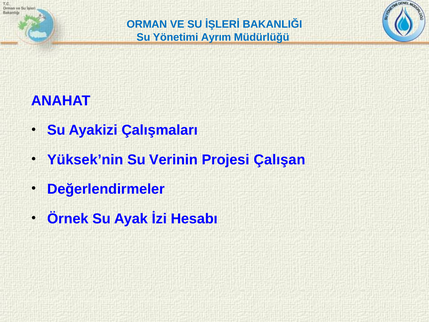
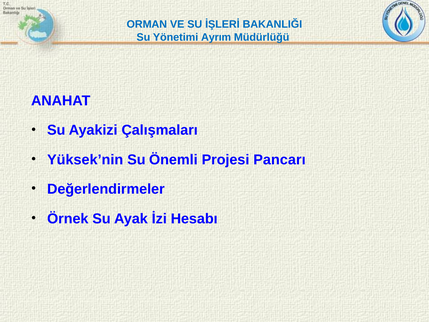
Verinin: Verinin -> Önemli (173, 160)
Çalışan: Çalışan -> Pancarı (279, 160)
